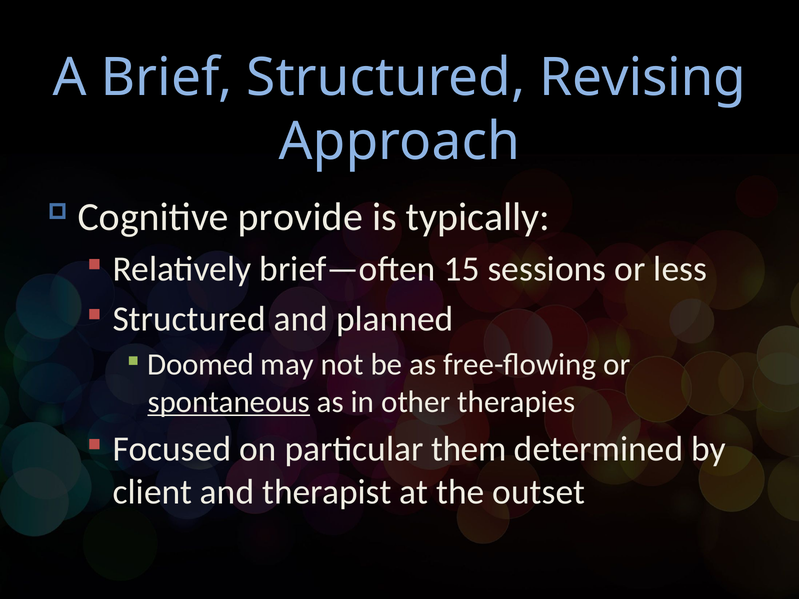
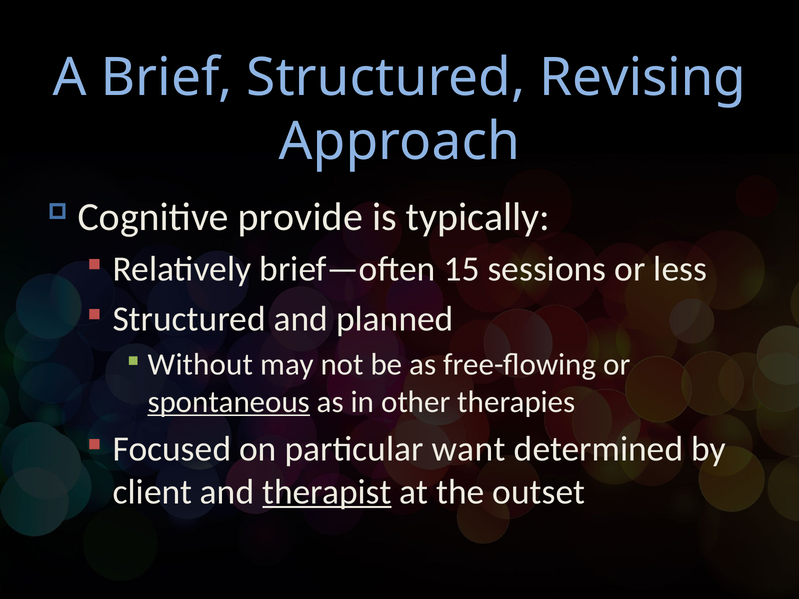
Doomed: Doomed -> Without (201, 365)
them: them -> want (469, 449)
therapist underline: none -> present (327, 492)
